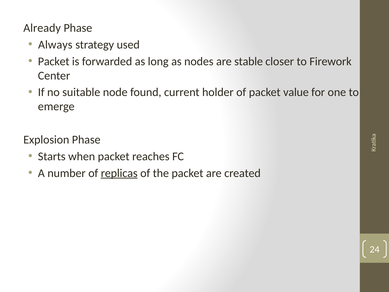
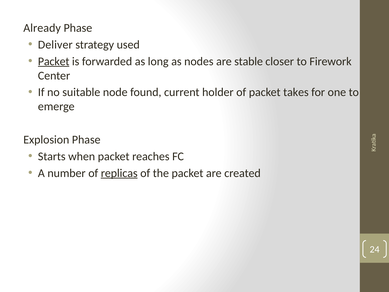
Always: Always -> Deliver (55, 45)
Packet underline: none -> present (54, 61)
value: value -> takes (296, 92)
